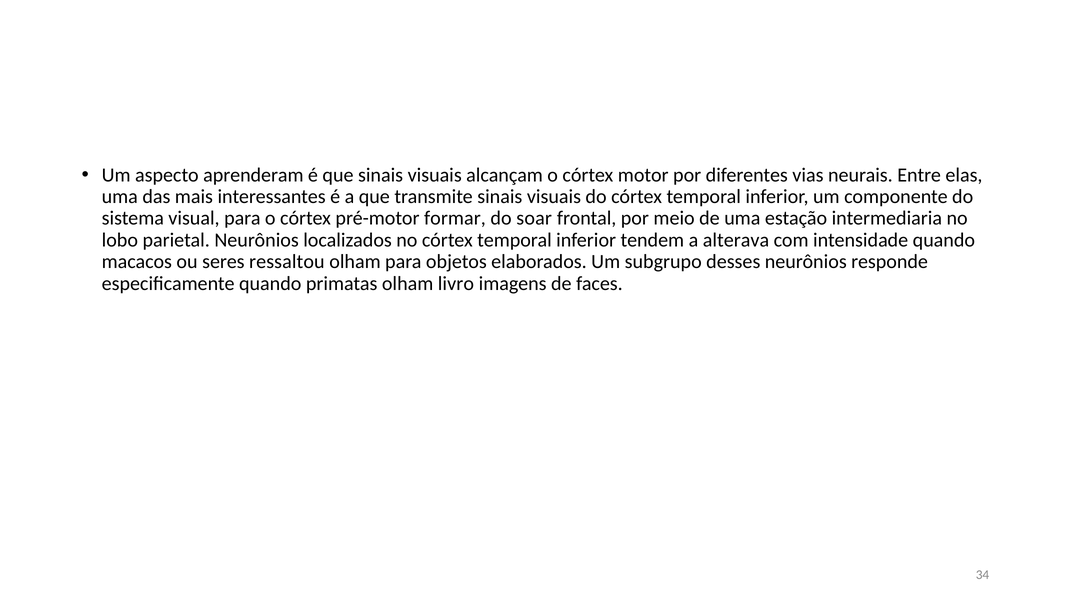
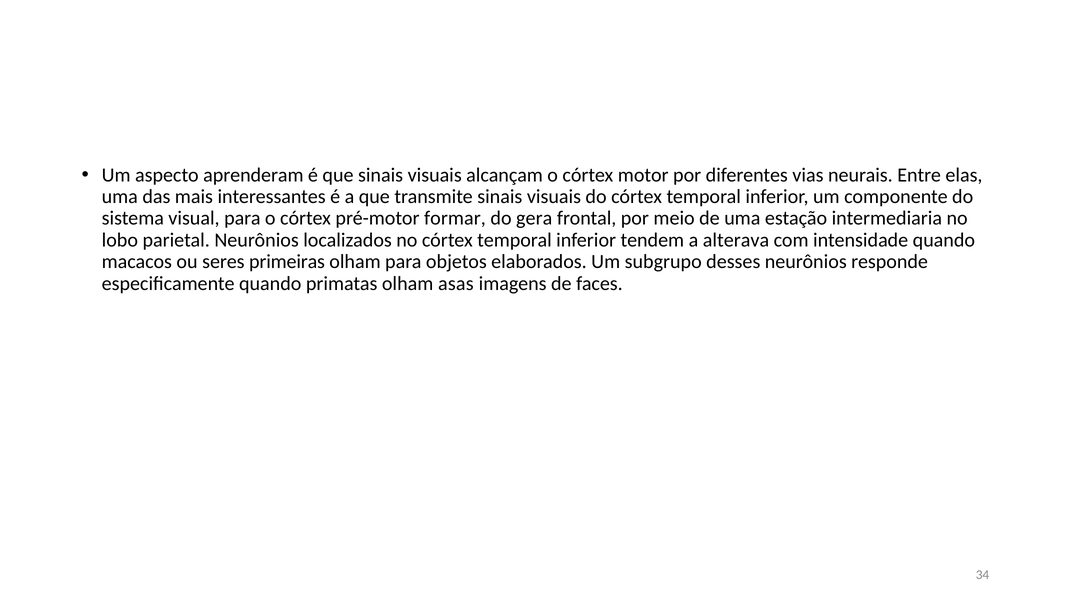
soar: soar -> gera (534, 219)
ressaltou: ressaltou -> primeiras (287, 262)
livro: livro -> asas (456, 284)
